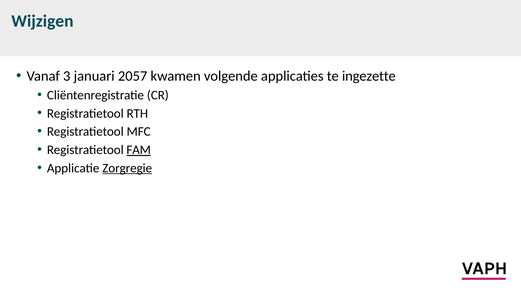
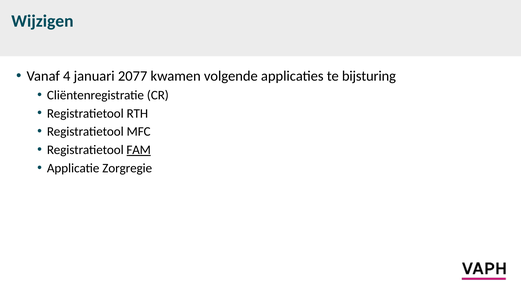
3: 3 -> 4 (67, 76)
2057: 2057 -> 2077 (133, 76)
ingezette: ingezette -> bijsturing (369, 76)
Zorgregie underline: present -> none (127, 168)
